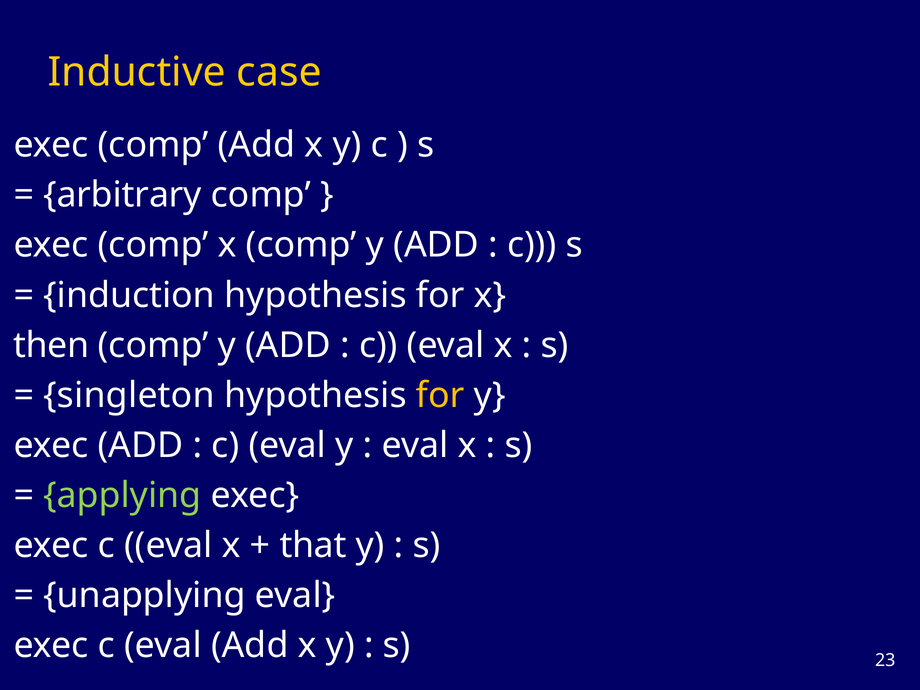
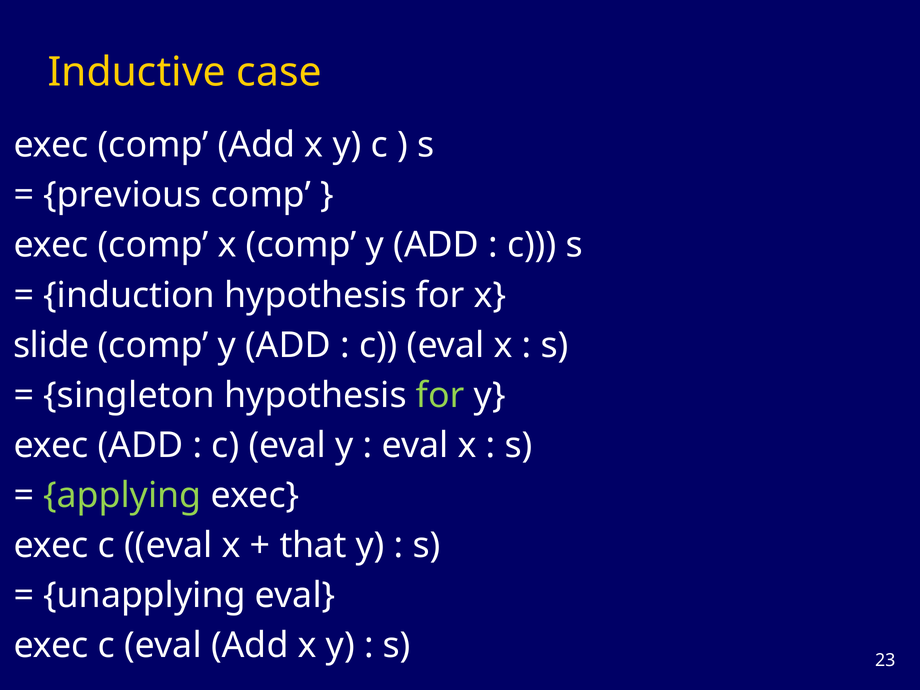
arbitrary: arbitrary -> previous (122, 195)
then: then -> slide (51, 345)
for colour: yellow -> light green (440, 395)
